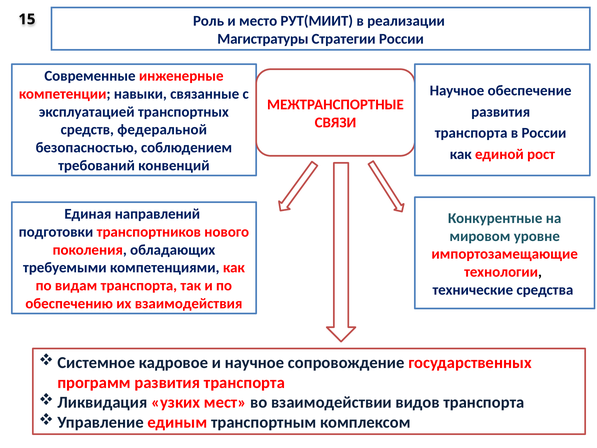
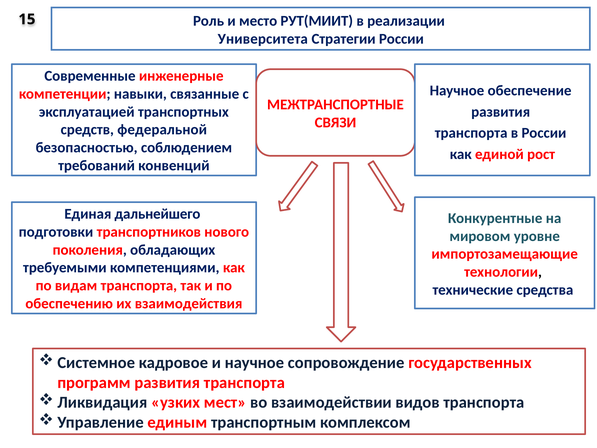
Магистратуры: Магистратуры -> Университета (263, 39)
направлений: направлений -> дальнейшего (157, 214)
